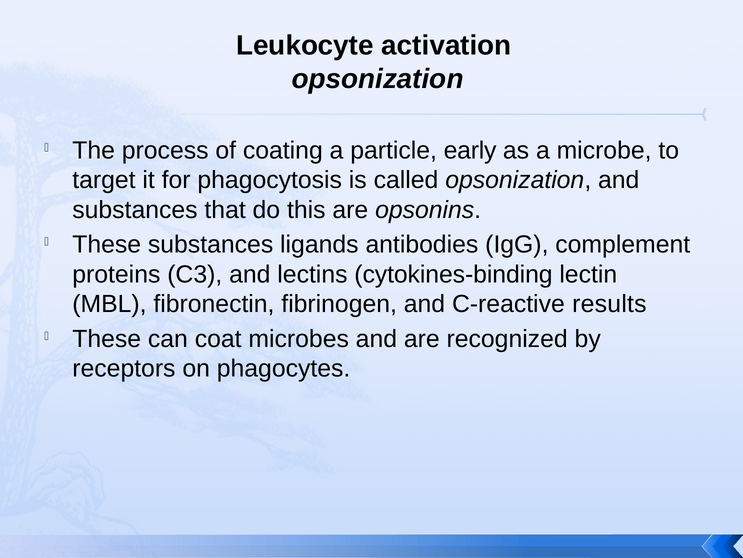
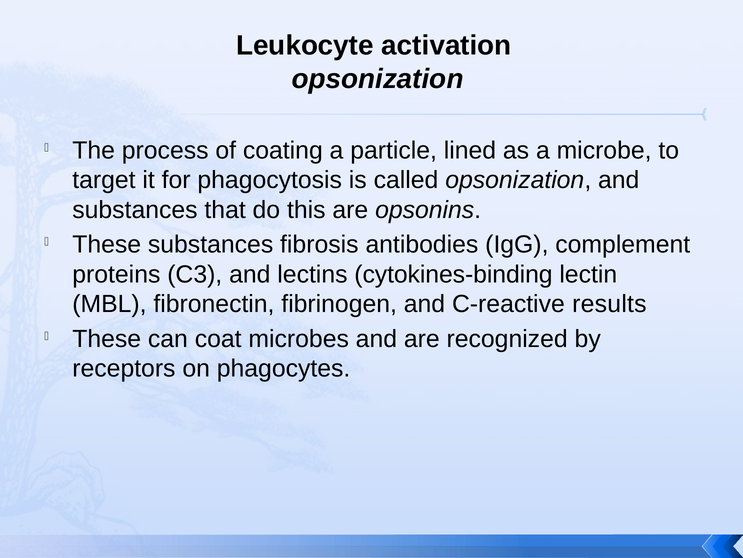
early: early -> lined (470, 150)
ligands: ligands -> fibrosis (319, 244)
